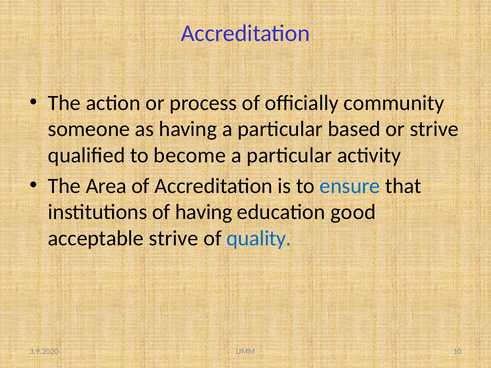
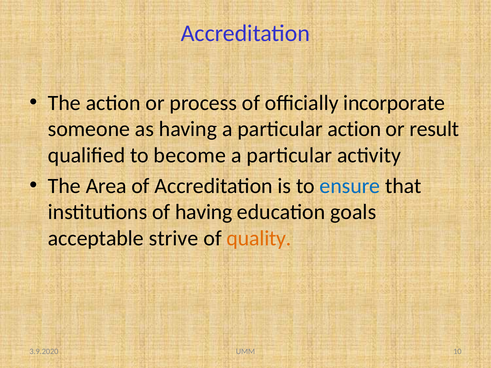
community: community -> incorporate (394, 103)
particular based: based -> action (354, 129)
or strive: strive -> result (434, 129)
good: good -> goals (353, 212)
quality colour: blue -> orange (259, 238)
